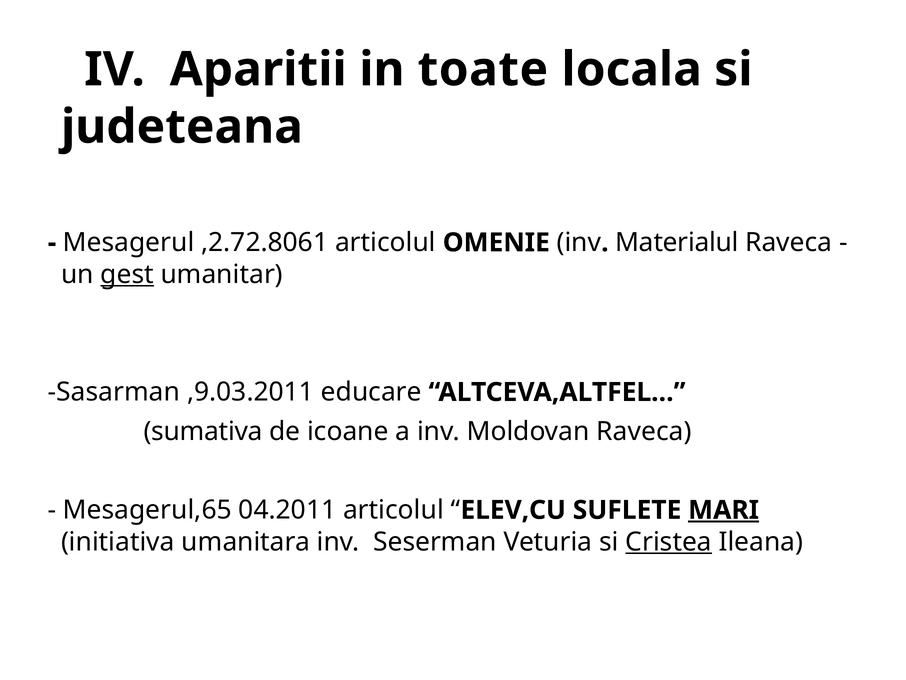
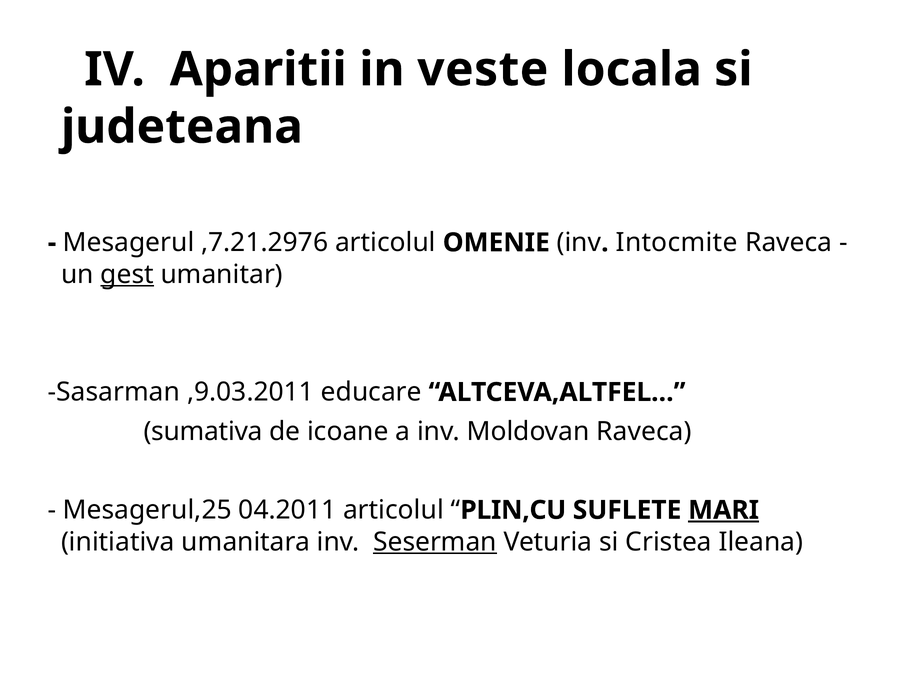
toate: toate -> veste (483, 69)
,2.72.8061: ,2.72.8061 -> ,7.21.2976 (265, 242)
Materialul: Materialul -> Intocmite (677, 242)
Mesagerul,65: Mesagerul,65 -> Mesagerul,25 (147, 510)
ELEV,CU: ELEV,CU -> PLIN,CU (513, 510)
Seserman underline: none -> present (435, 541)
Cristea underline: present -> none (669, 541)
